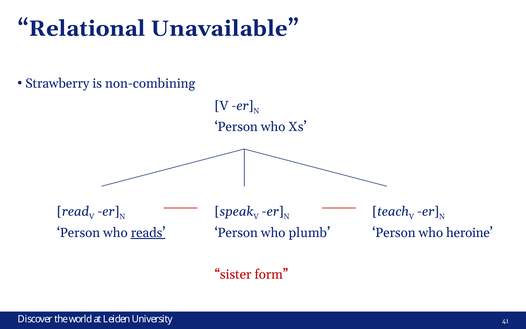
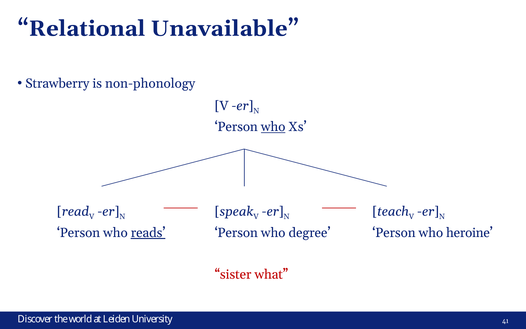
non-combining: non-combining -> non-phonology (150, 83)
who underline: none -> present (273, 127)
plumb: plumb -> degree (309, 233)
form: form -> what (271, 274)
